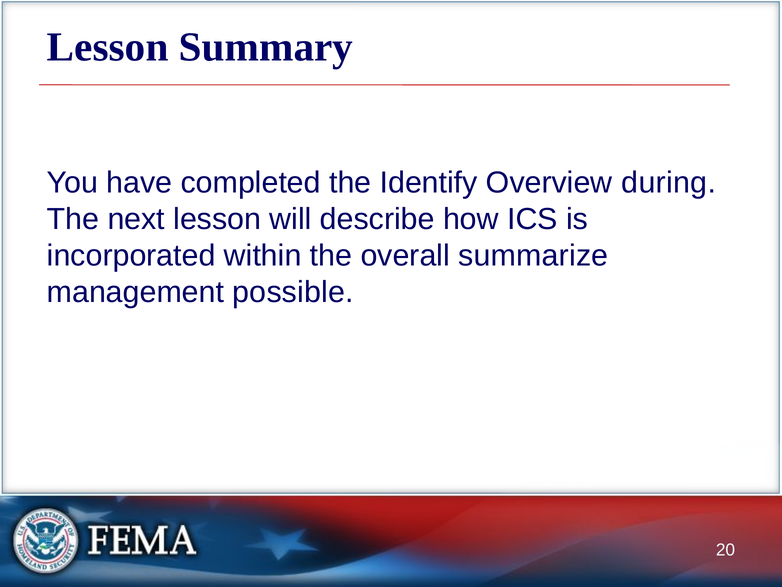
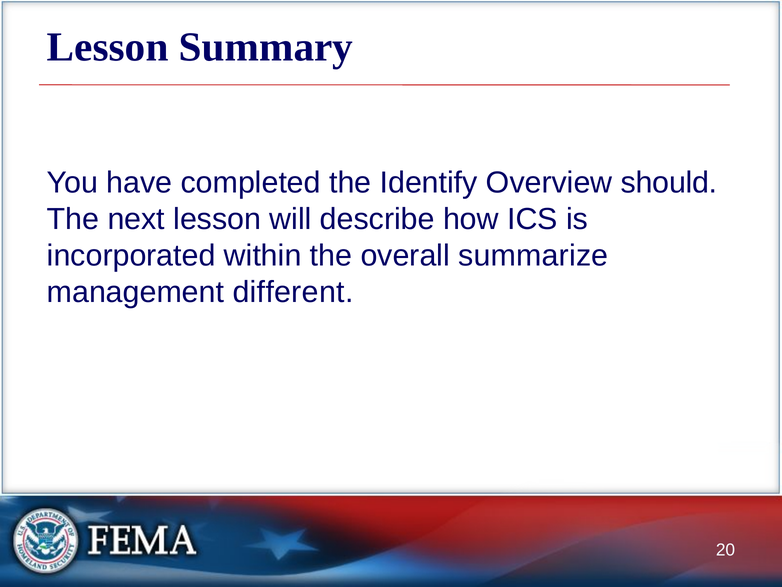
during: during -> should (669, 183)
possible: possible -> different (293, 292)
